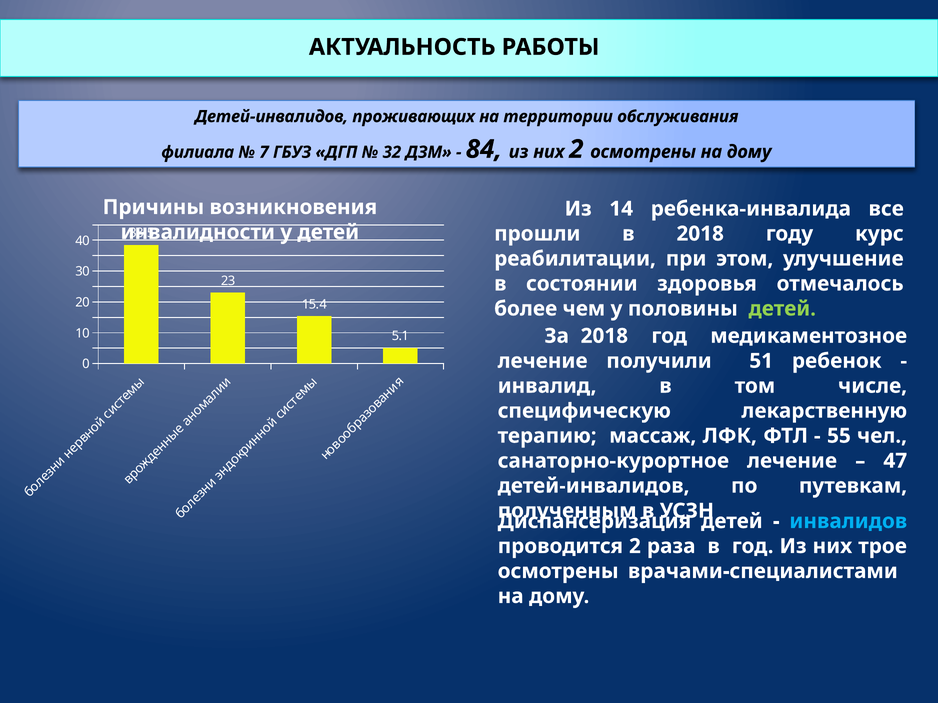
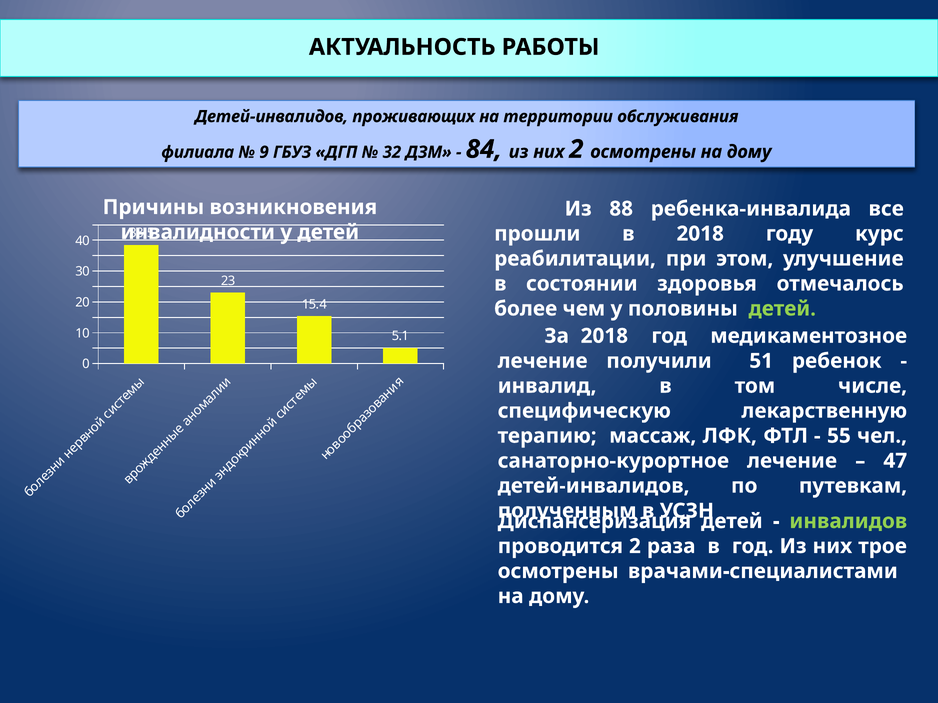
7: 7 -> 9 (264, 152)
14: 14 -> 88 (621, 209)
инвалидов colour: light blue -> light green (848, 522)
